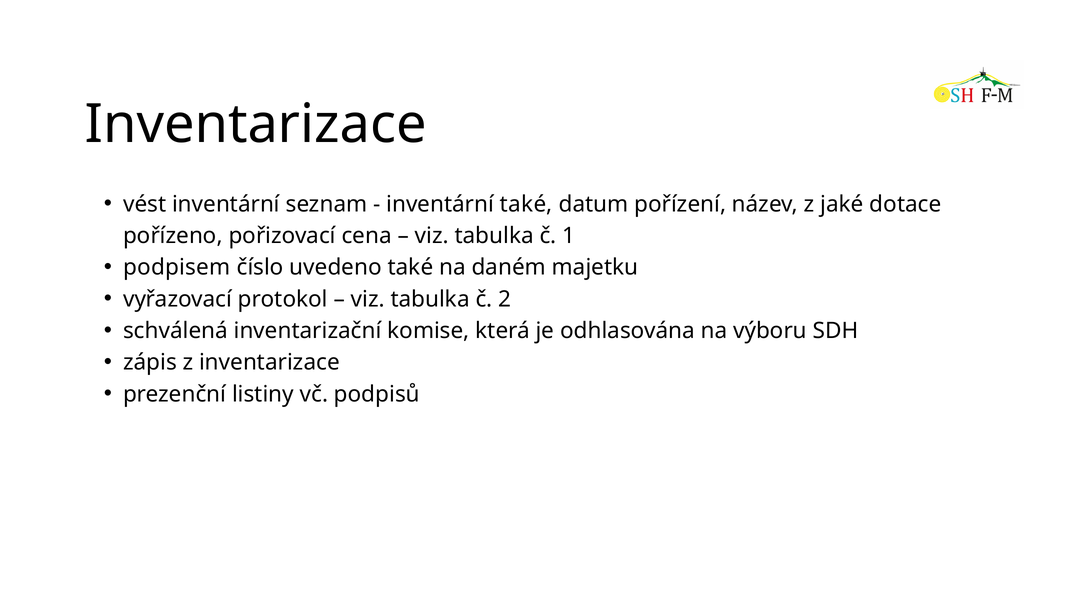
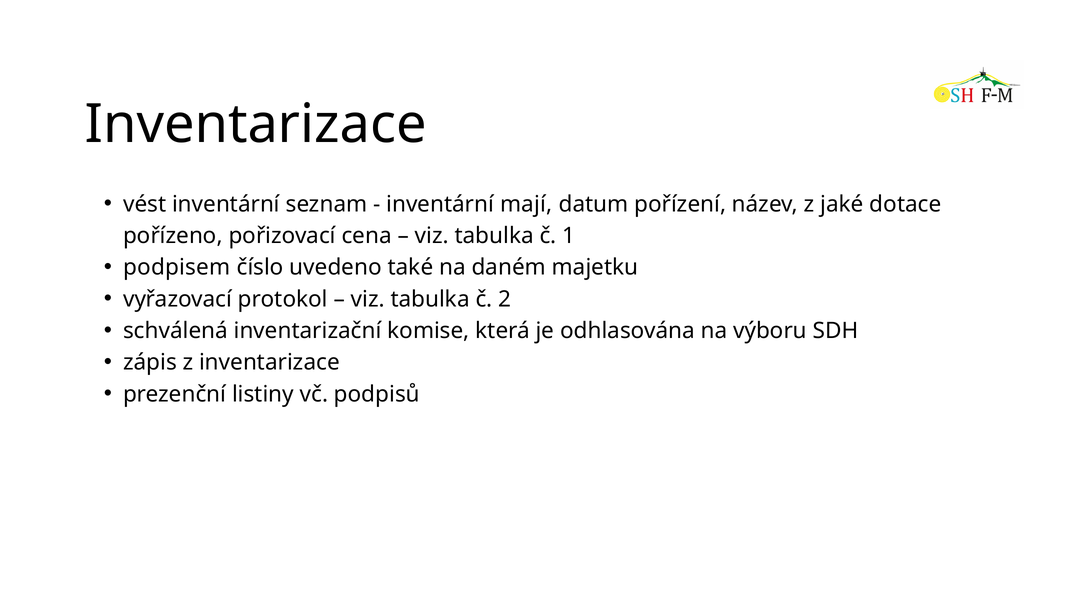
inventární také: také -> mají (526, 204)
